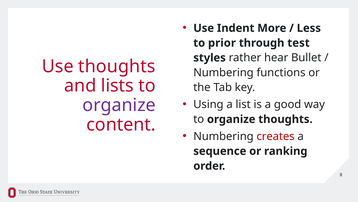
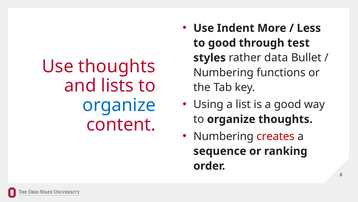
to prior: prior -> good (222, 43)
hear: hear -> data (276, 58)
organize colour: purple -> blue (119, 105)
